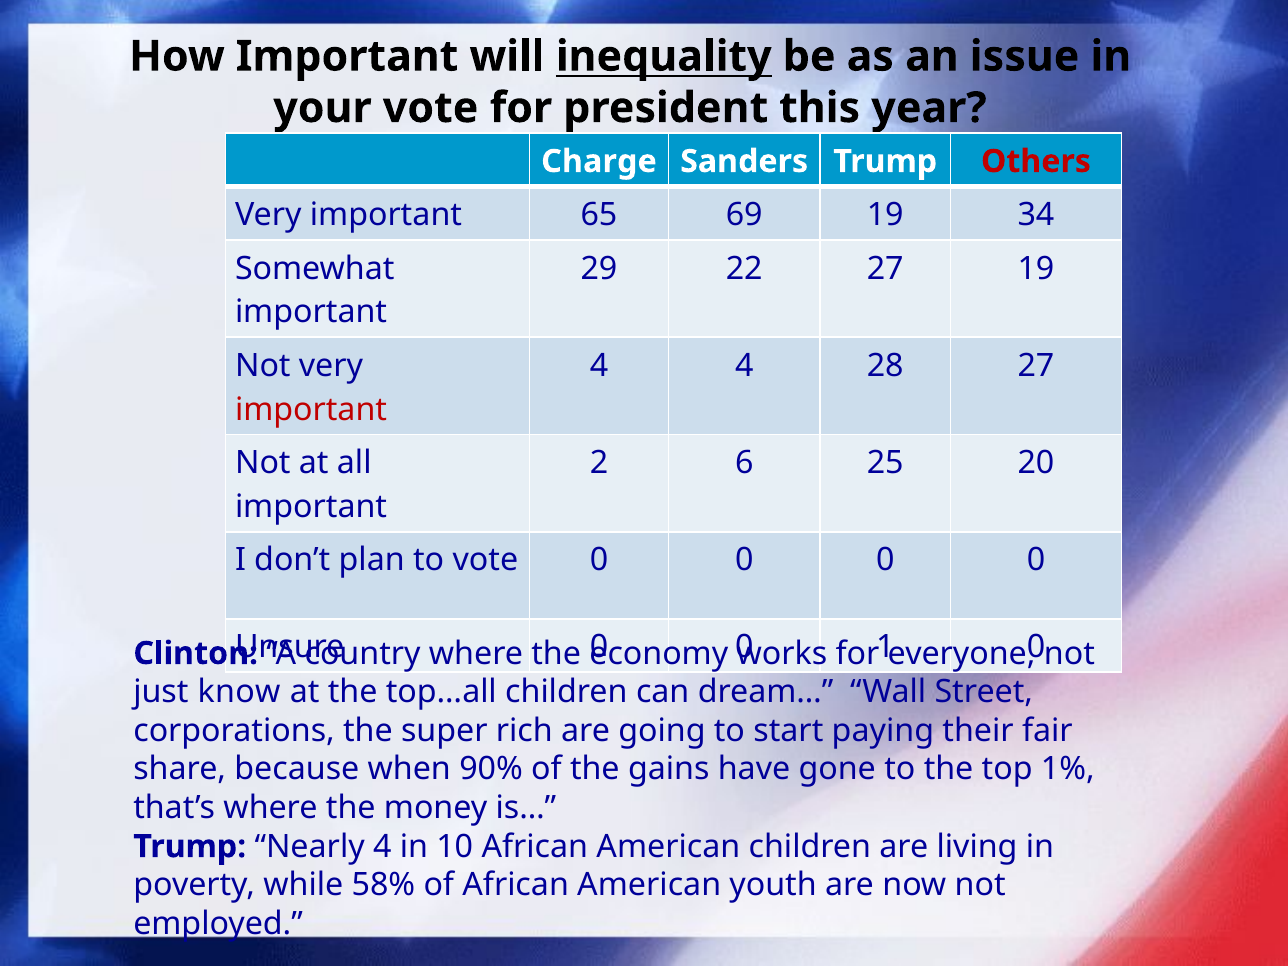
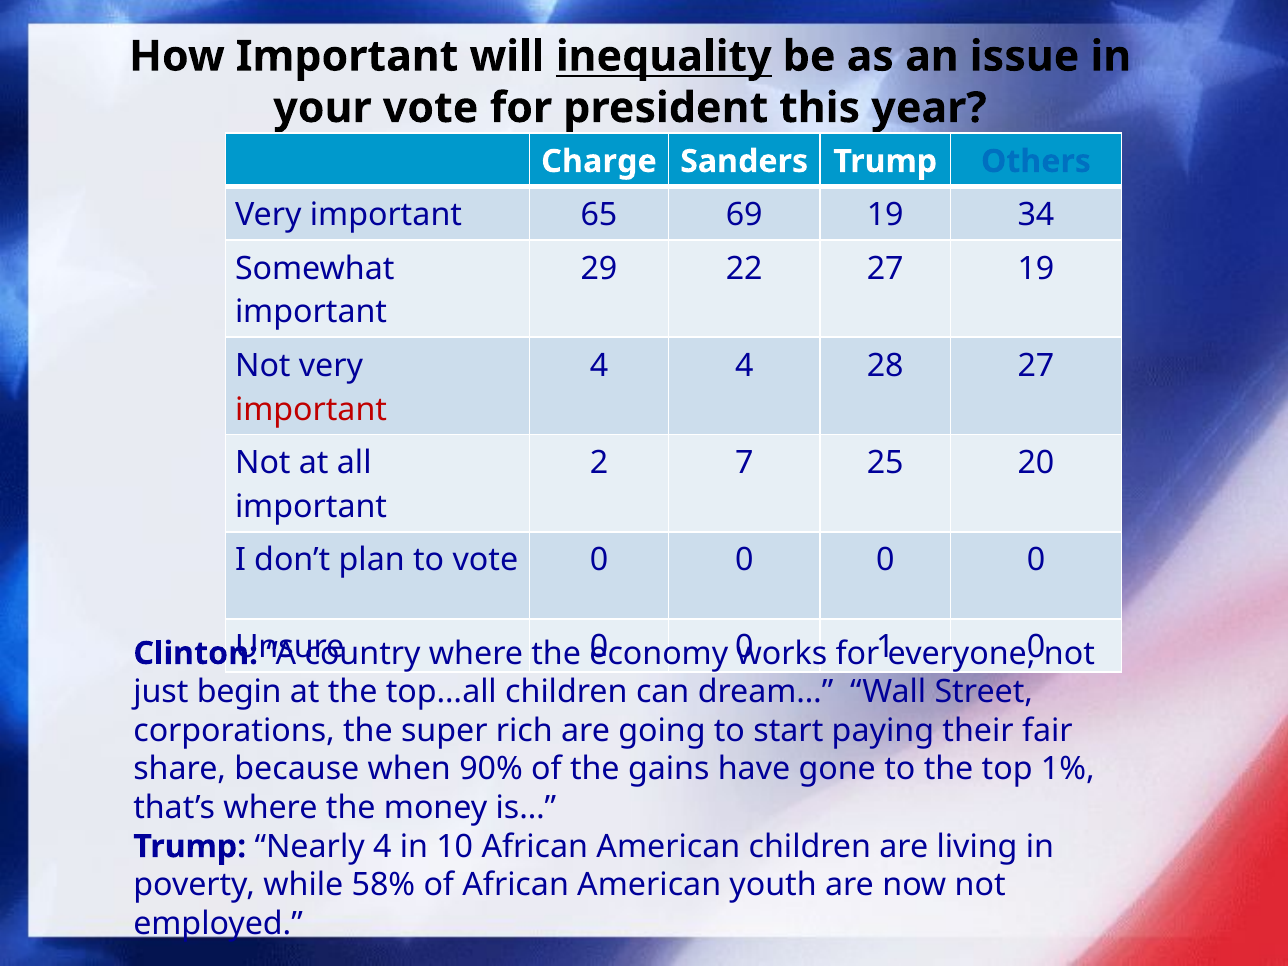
Others colour: red -> blue (1036, 161)
6: 6 -> 7 (744, 463)
know: know -> begin (239, 692)
